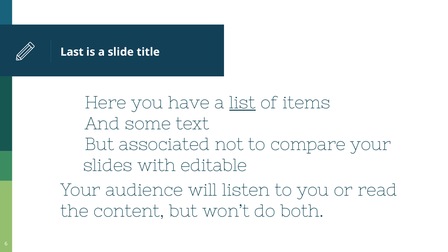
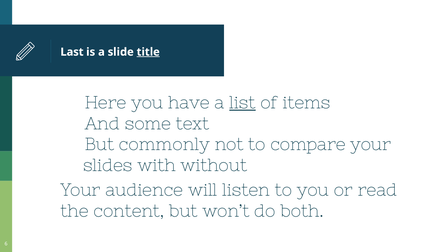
title underline: none -> present (148, 52)
associated: associated -> commonly (164, 145)
editable: editable -> without (214, 165)
